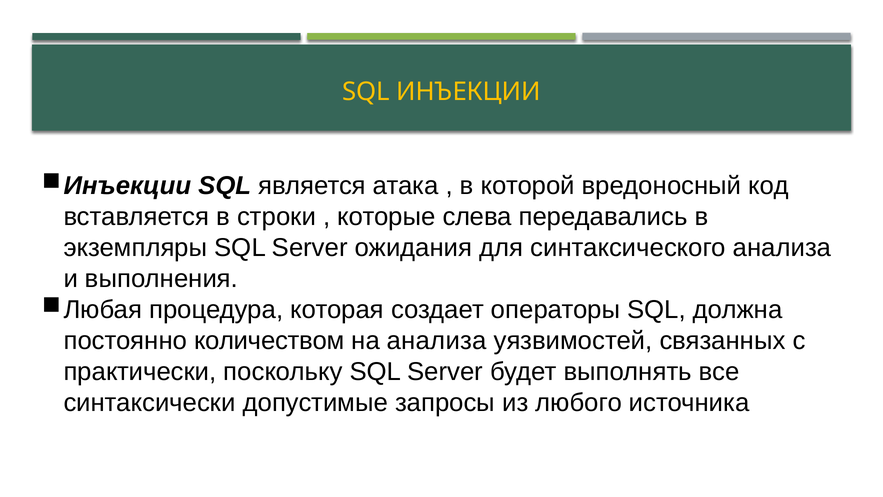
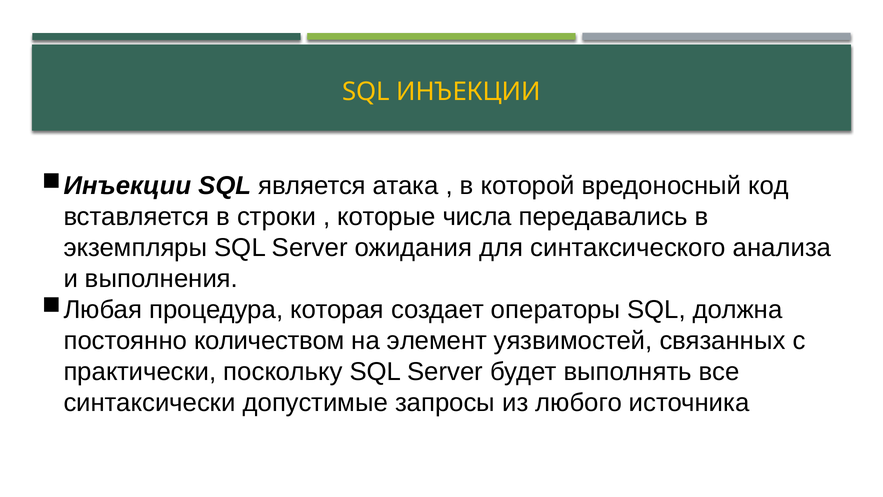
слева: слева -> числа (477, 217)
на анализа: анализа -> элемент (437, 340)
